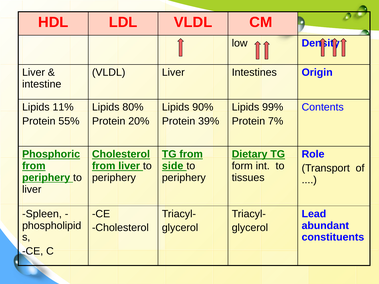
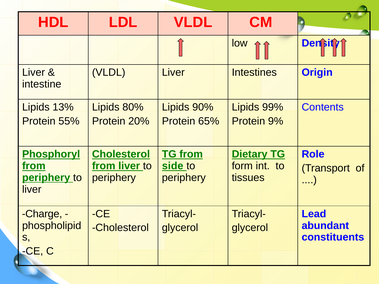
11%: 11% -> 13% (63, 107)
39%: 39% -> 65% (209, 121)
7%: 7% -> 9% (276, 121)
Phosphoric: Phosphoric -> Phosphoryl (51, 154)
Spleen: Spleen -> Charge (42, 214)
